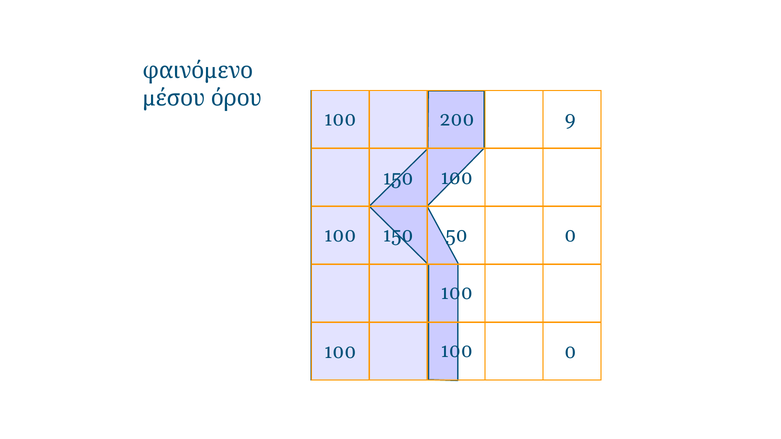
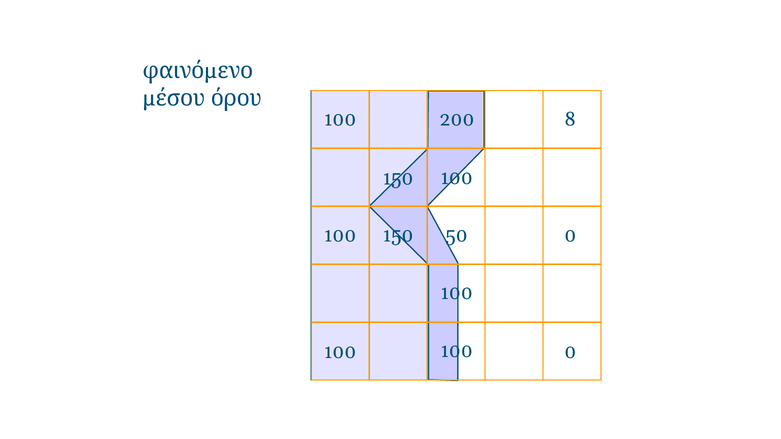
9: 9 -> 8 (570, 119)
